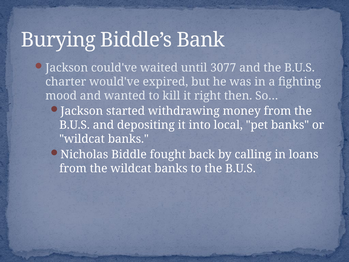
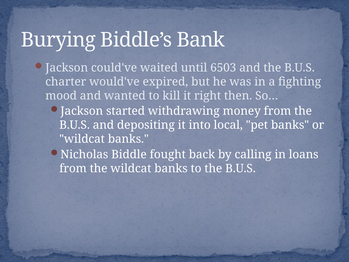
3077: 3077 -> 6503 (223, 68)
